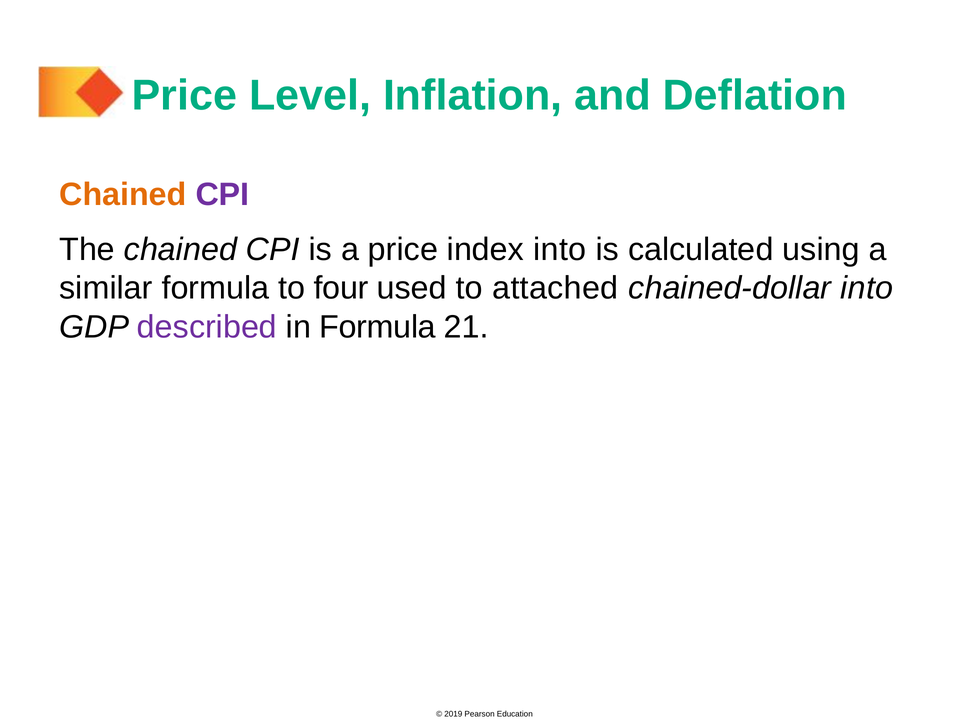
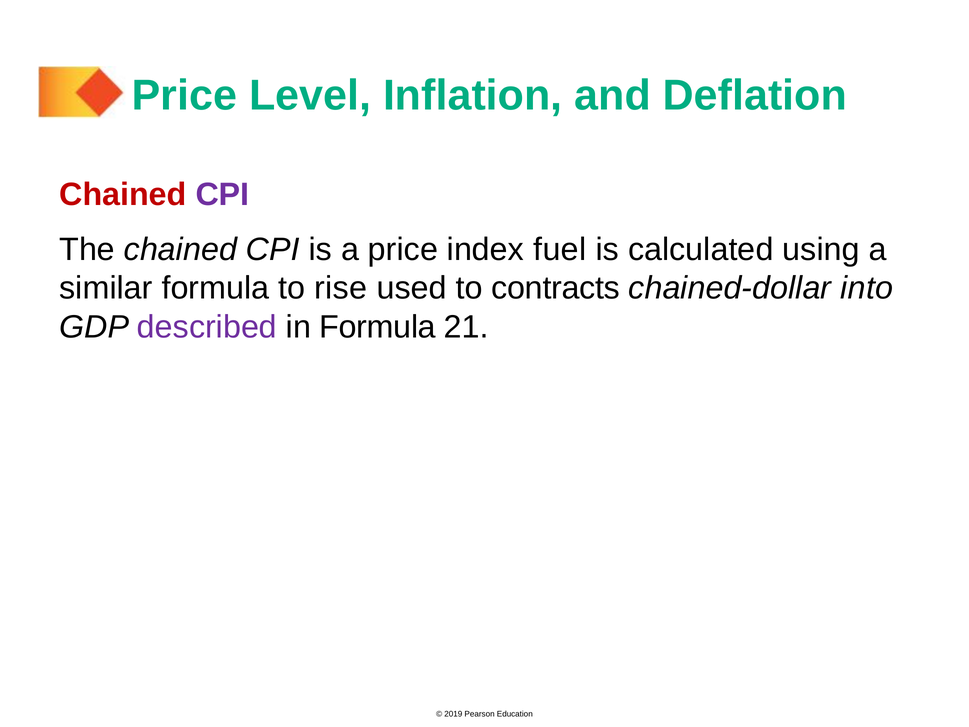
Chained colour: orange -> red (123, 194)
index into: into -> fuel (560, 249)
four: four -> rise (341, 288)
attached: attached -> contracts (556, 288)
